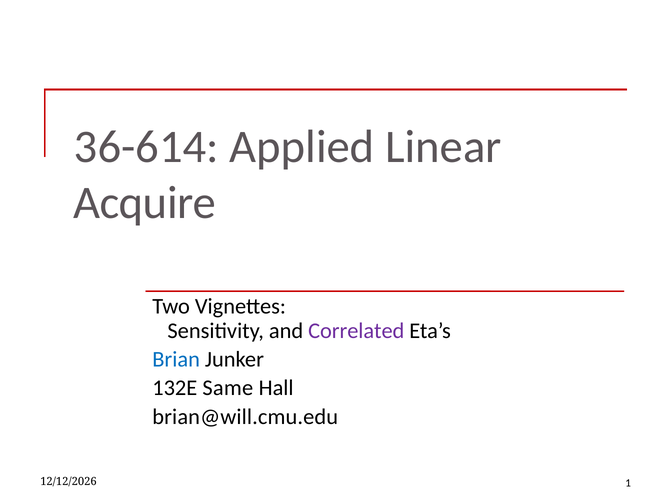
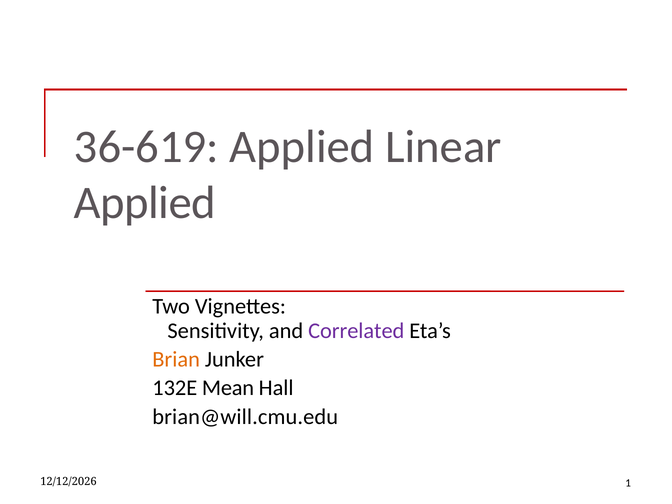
36-614: 36-614 -> 36-619 (146, 147)
Acquire: Acquire -> Applied (145, 203)
Brian colour: blue -> orange (176, 359)
Same: Same -> Mean (228, 388)
